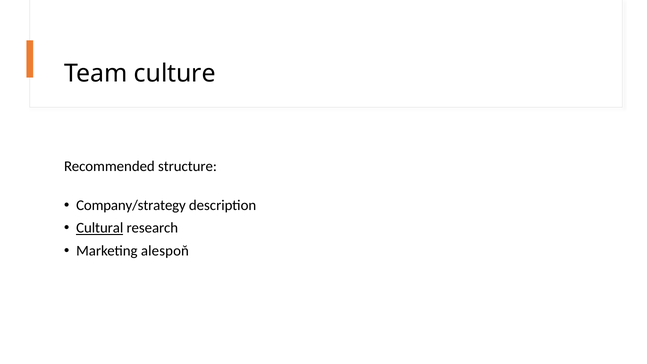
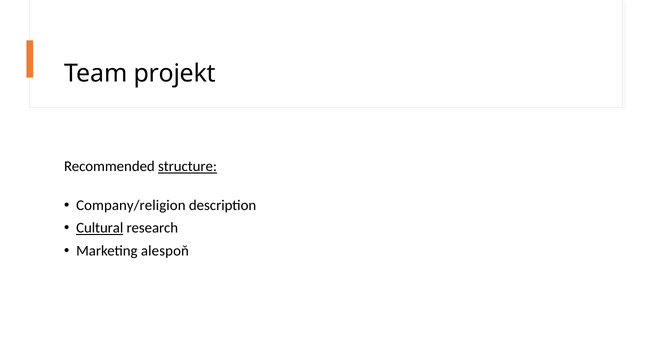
culture: culture -> projekt (175, 74)
structure underline: none -> present (187, 167)
Company/strategy: Company/strategy -> Company/religion (131, 205)
